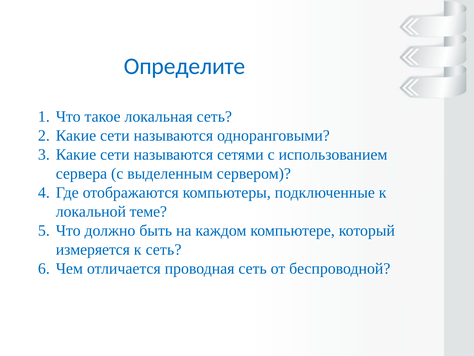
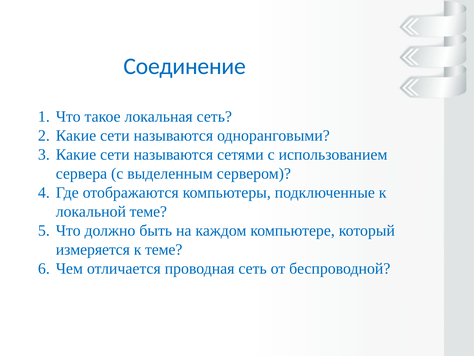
Определите: Определите -> Соединение (185, 66)
к сеть: сеть -> теме (164, 249)
